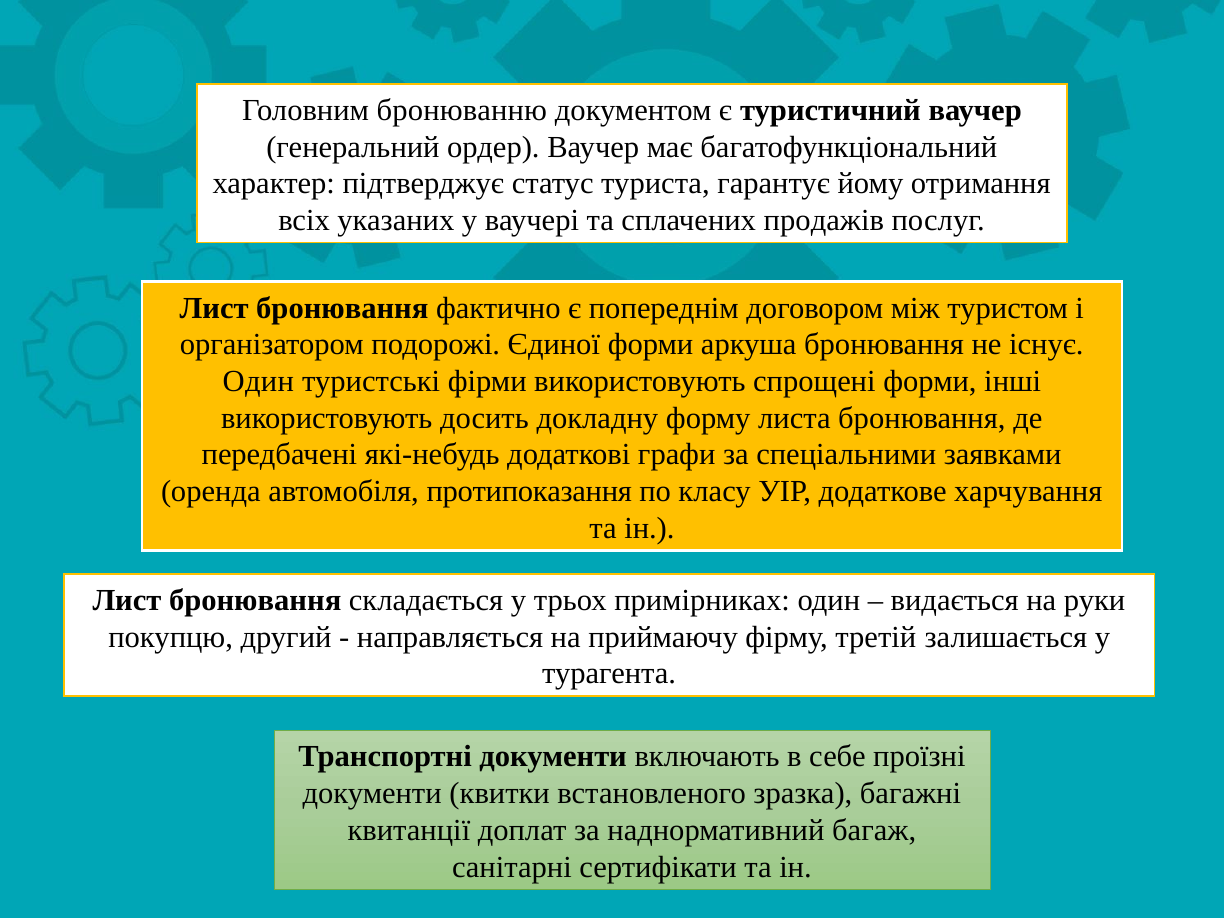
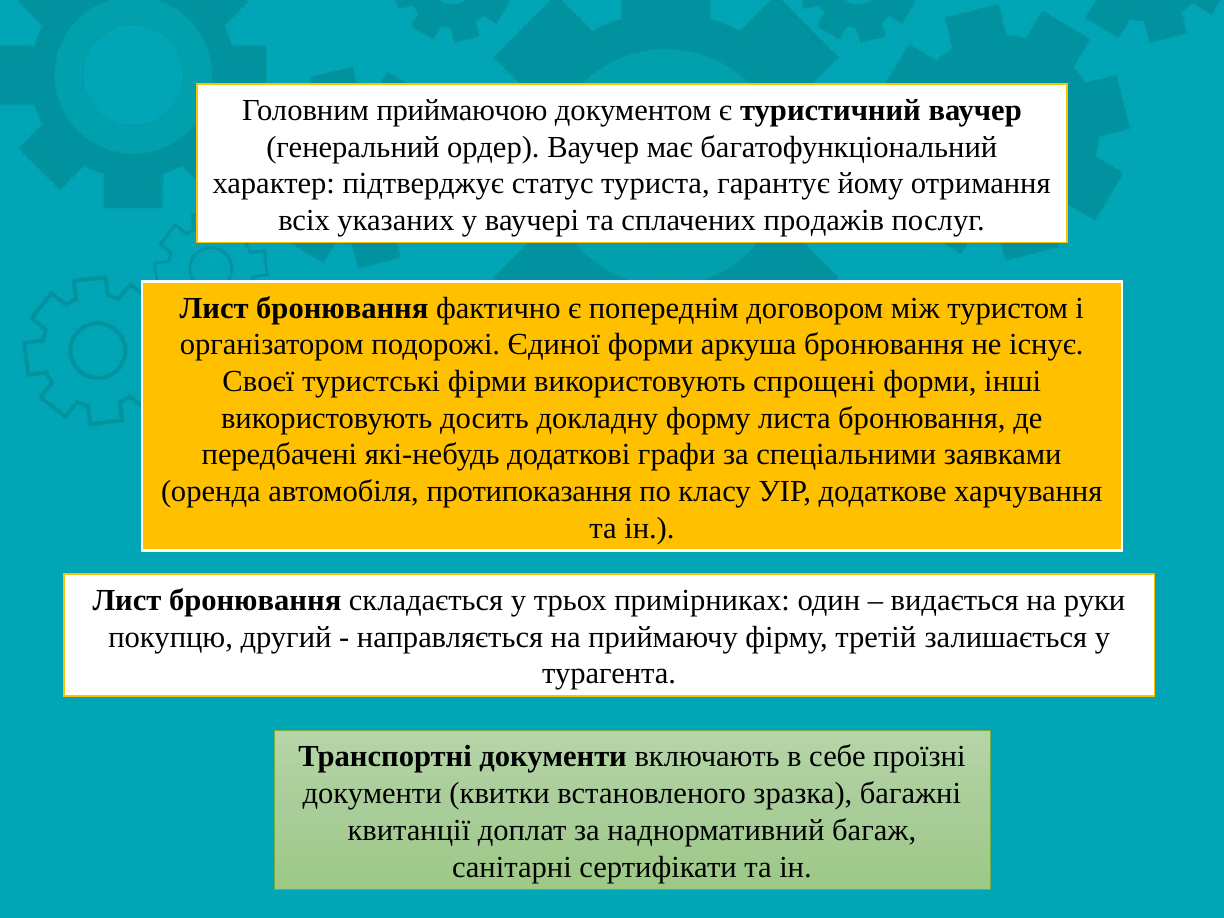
бронюванню: бронюванню -> приймаючою (462, 110)
Один: Один -> Своєї (258, 381)
